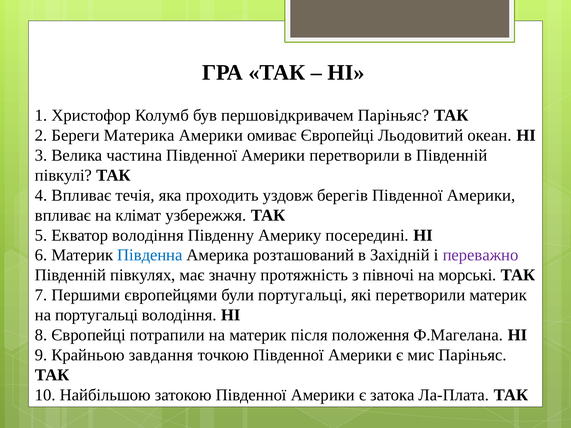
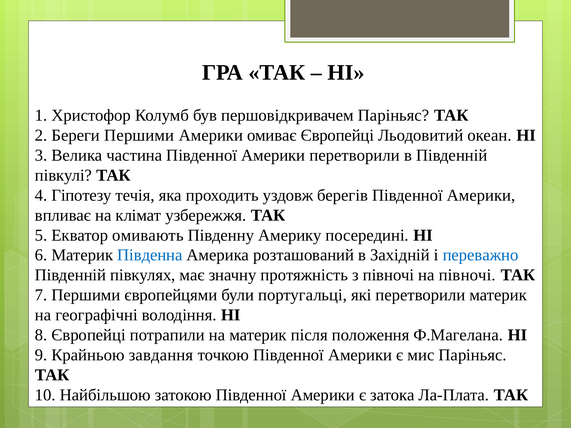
Береги Материка: Материка -> Першими (139, 135)
4 Впливає: Впливає -> Гіпотезу (82, 195)
Екватор володіння: володіння -> омивають (148, 235)
переважно colour: purple -> blue (481, 255)
на морські: морські -> півночі (467, 275)
на португальці: португальці -> географічні (97, 315)
